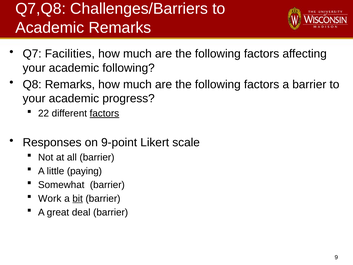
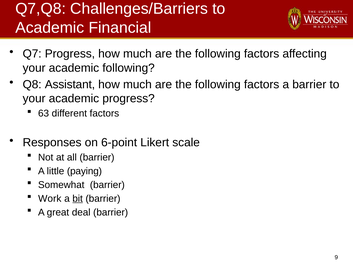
Academic Remarks: Remarks -> Financial (120, 28)
Q7 Facilities: Facilities -> Progress (70, 54)
Q8 Remarks: Remarks -> Assistant (70, 84)
22: 22 -> 63 (44, 113)
factors underline: present -> none (104, 113)
9-point: 9-point -> 6-point (119, 142)
